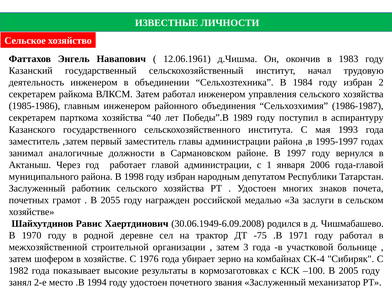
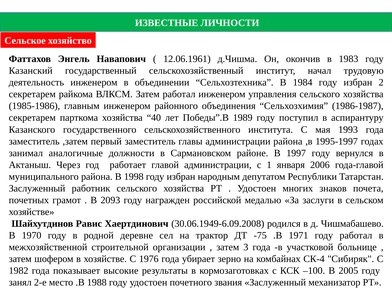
2055: 2055 -> 2093 (110, 200)
1994: 1994 -> 1988 (97, 282)
